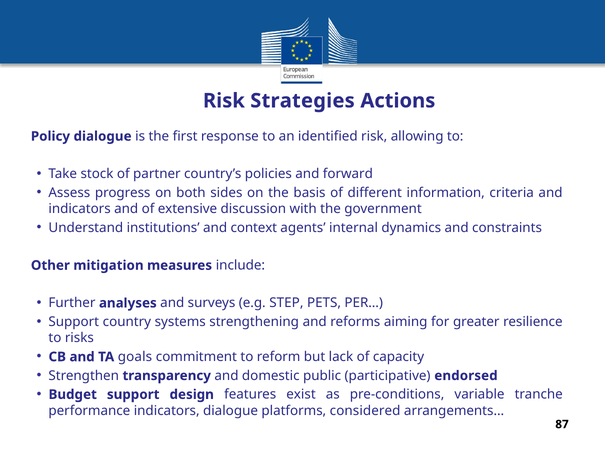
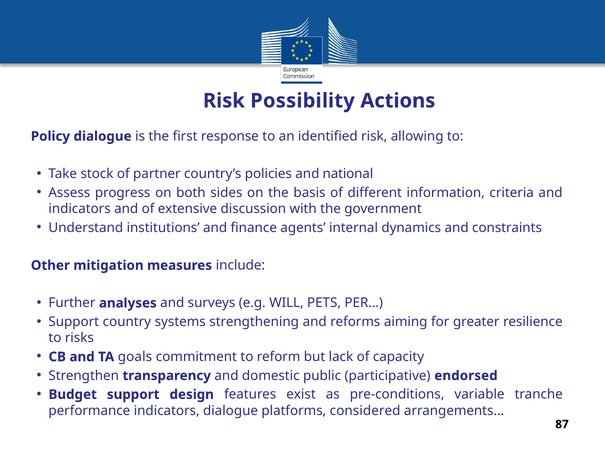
Strategies: Strategies -> Possibility (302, 101)
forward: forward -> national (348, 174)
context: context -> finance (254, 228)
STEP: STEP -> WILL (286, 303)
